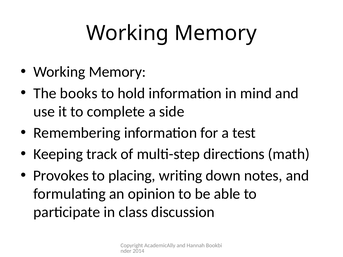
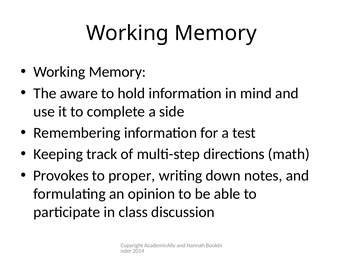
books: books -> aware (79, 93)
placing: placing -> proper (132, 176)
